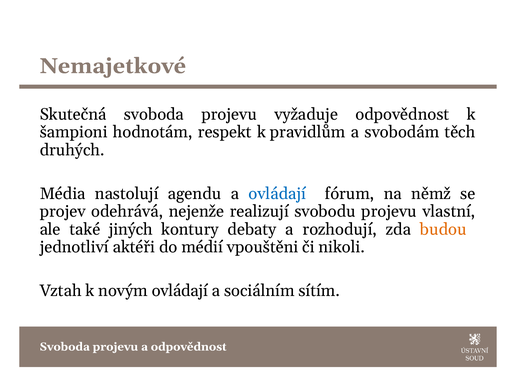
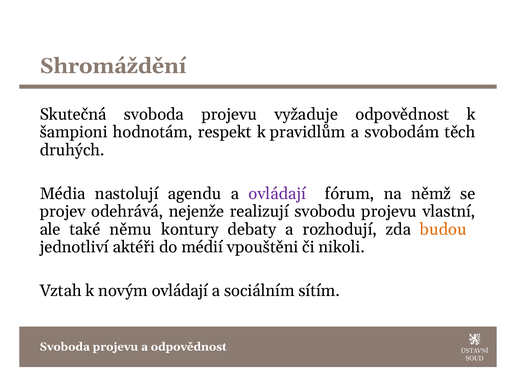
Nemajetkové: Nemajetkové -> Shromáždění (113, 66)
ovládají colour: blue -> purple (277, 194)
jiných: jiných -> němu (131, 229)
